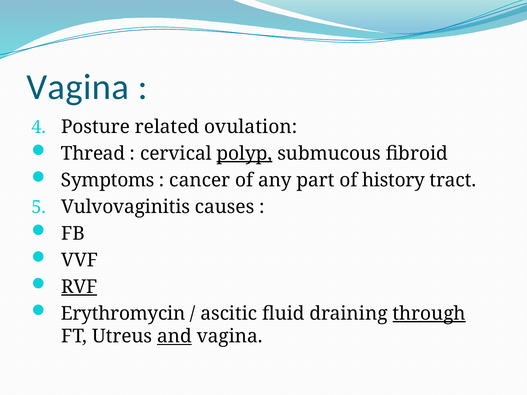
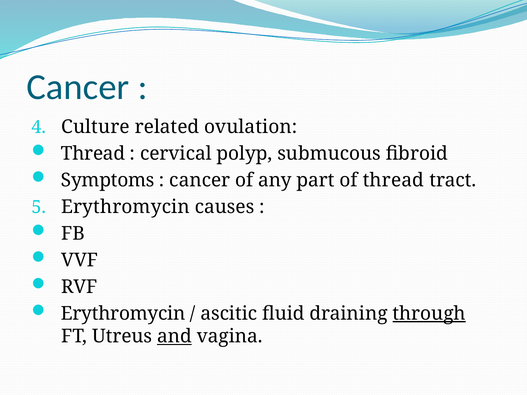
Vagina: Vagina -> Cancer (78, 87)
Posture: Posture -> Culture (95, 127)
polyp underline: present -> none (245, 154)
of history: history -> thread (393, 180)
Vulvovaginitis: Vulvovaginitis -> Erythromycin (125, 207)
RVF underline: present -> none (79, 287)
